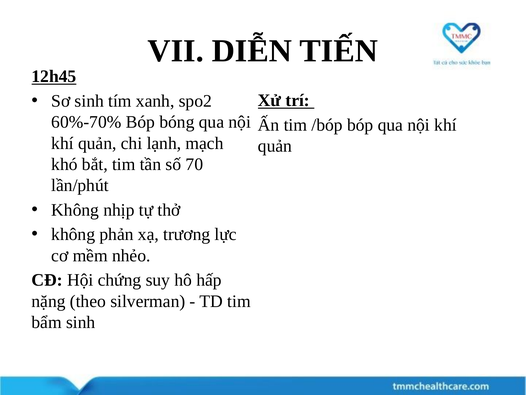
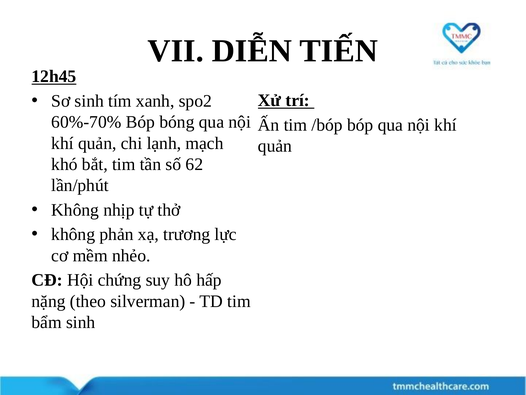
70: 70 -> 62 (194, 164)
